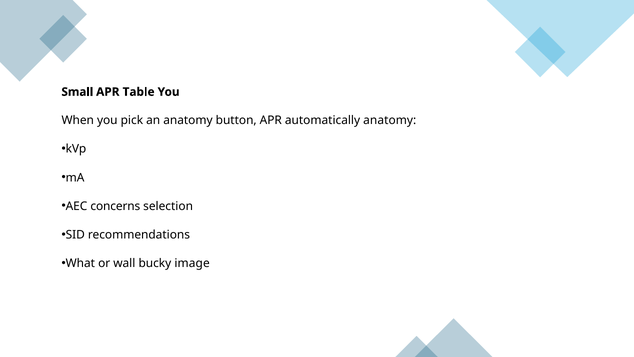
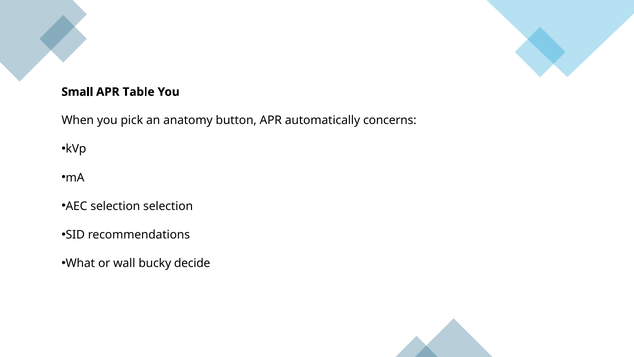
automatically anatomy: anatomy -> concerns (390, 120)
AEC concerns: concerns -> selection (115, 206)
image: image -> decide (192, 263)
